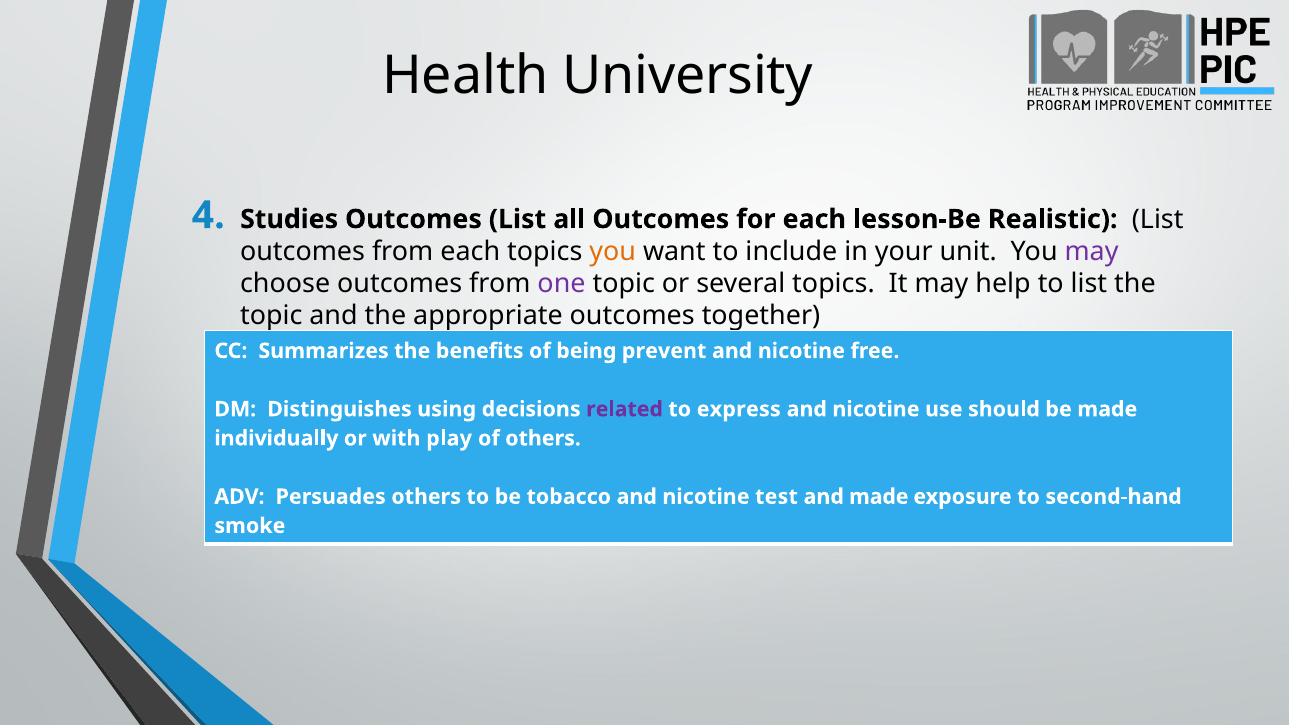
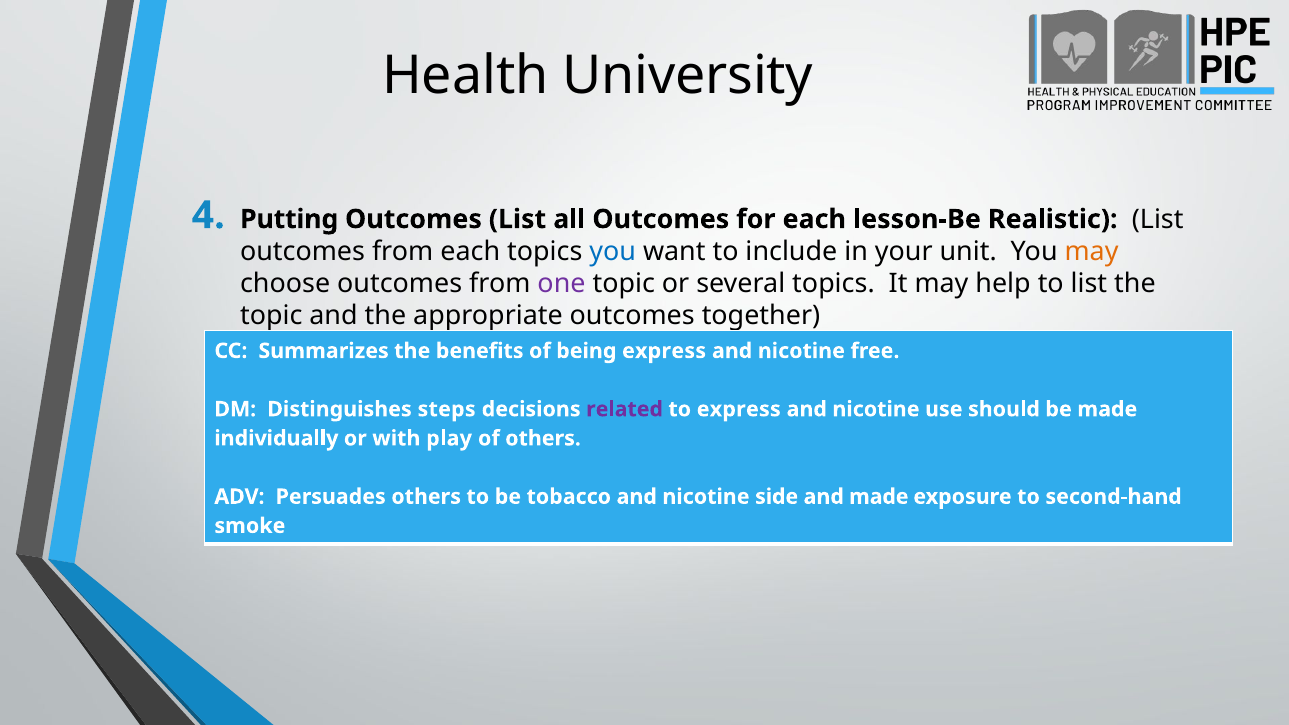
Studies: Studies -> Putting (289, 219)
you colour: orange -> blue (613, 252)
may colour: purple -> orange (1092, 252)
being prevent: prevent -> express (664, 351)
using: using -> steps (447, 409)
test: test -> side (777, 497)
